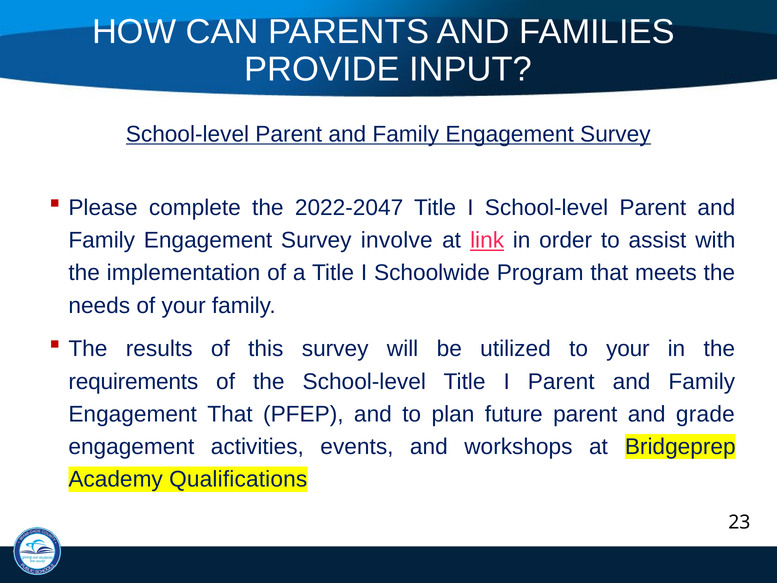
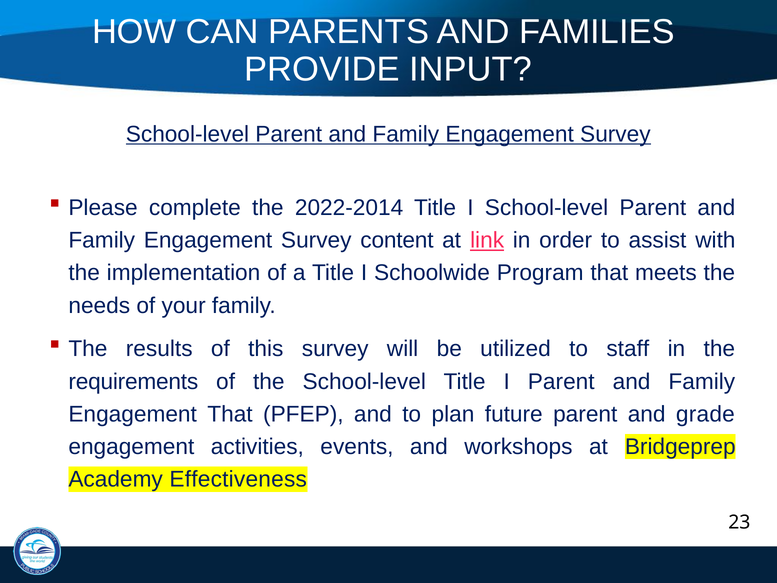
2022-2047: 2022-2047 -> 2022-2014 (349, 208)
involve: involve -> content (397, 240)
to your: your -> staff (628, 349)
Qualifications: Qualifications -> Effectiveness (238, 479)
